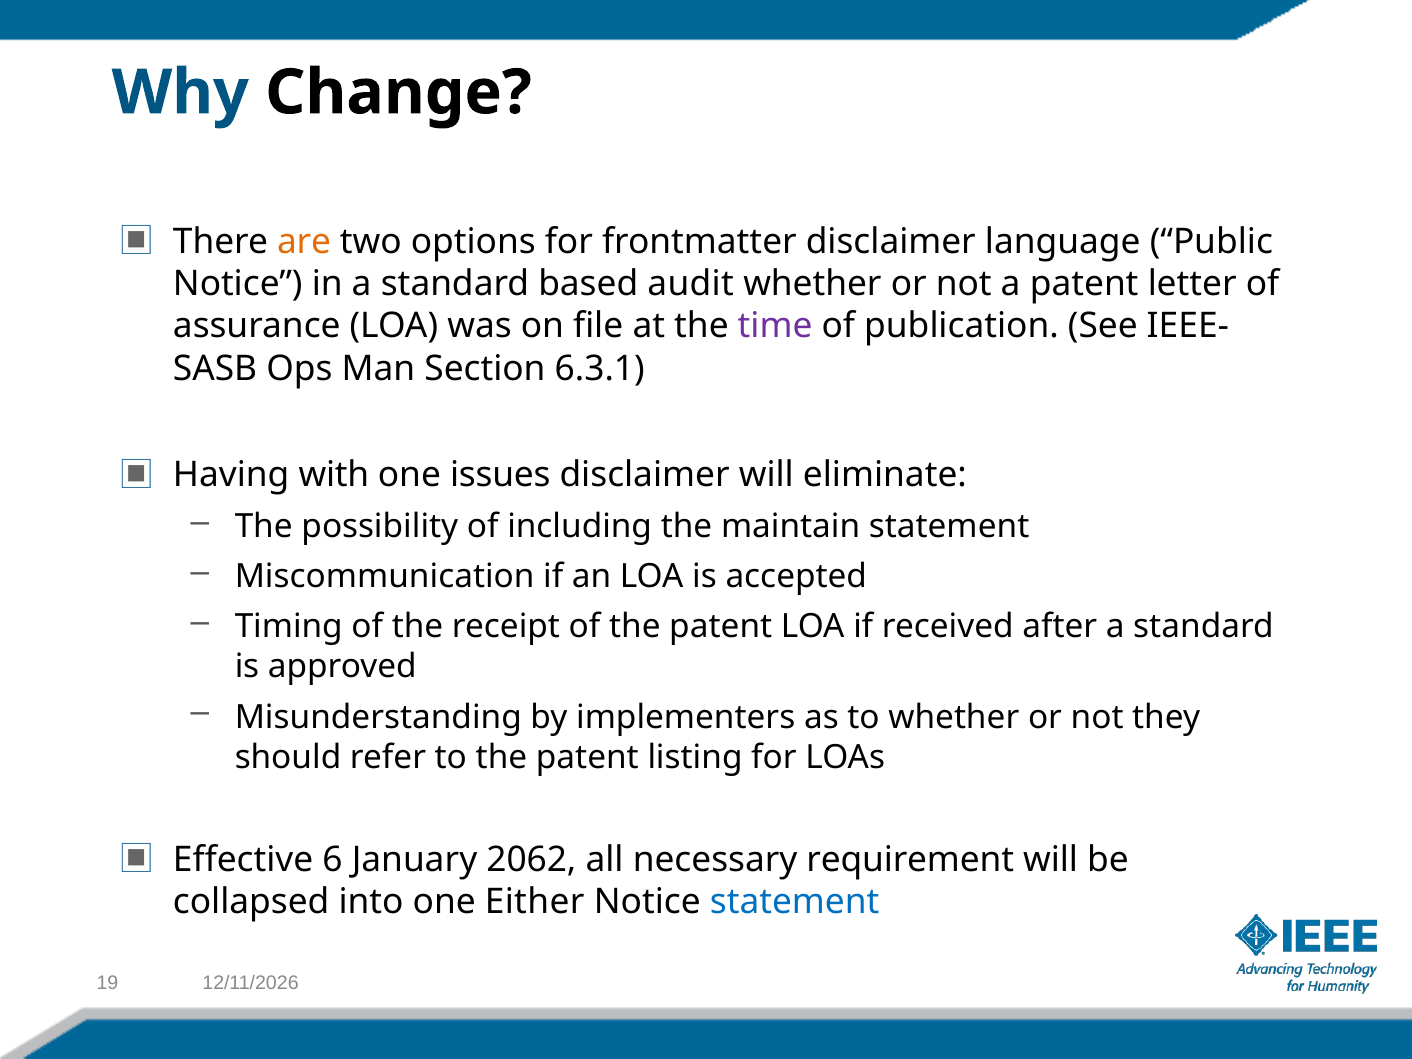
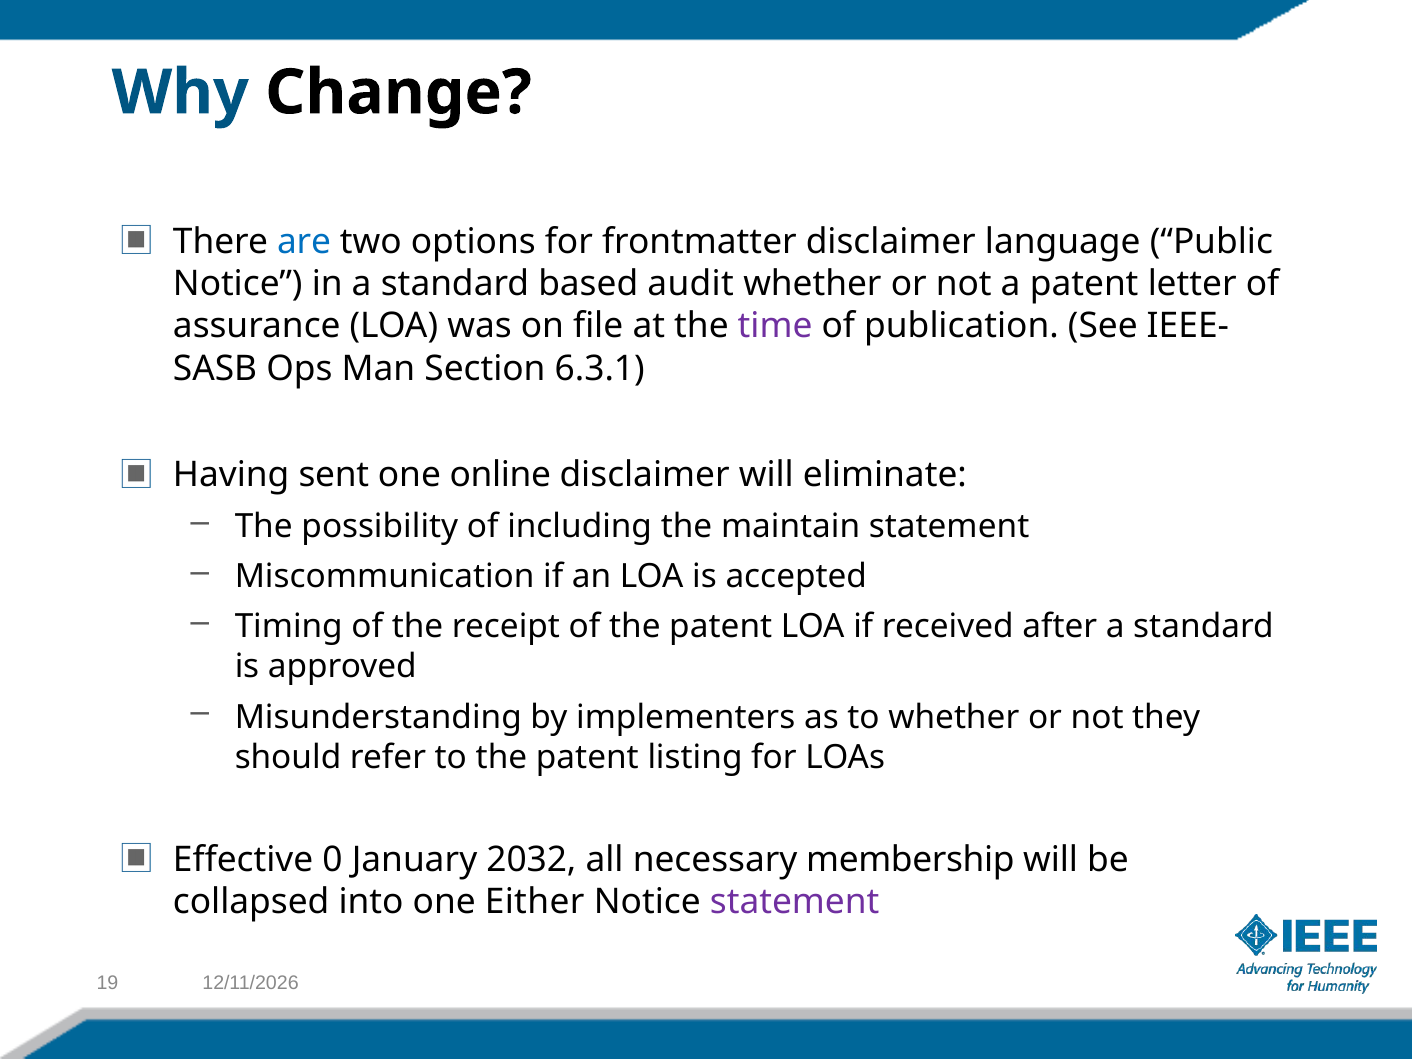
are colour: orange -> blue (304, 241)
with: with -> sent (334, 475)
issues: issues -> online (500, 475)
6: 6 -> 0 (333, 860)
2062: 2062 -> 2032 (531, 860)
requirement: requirement -> membership (910, 860)
statement colour: blue -> purple (795, 902)
